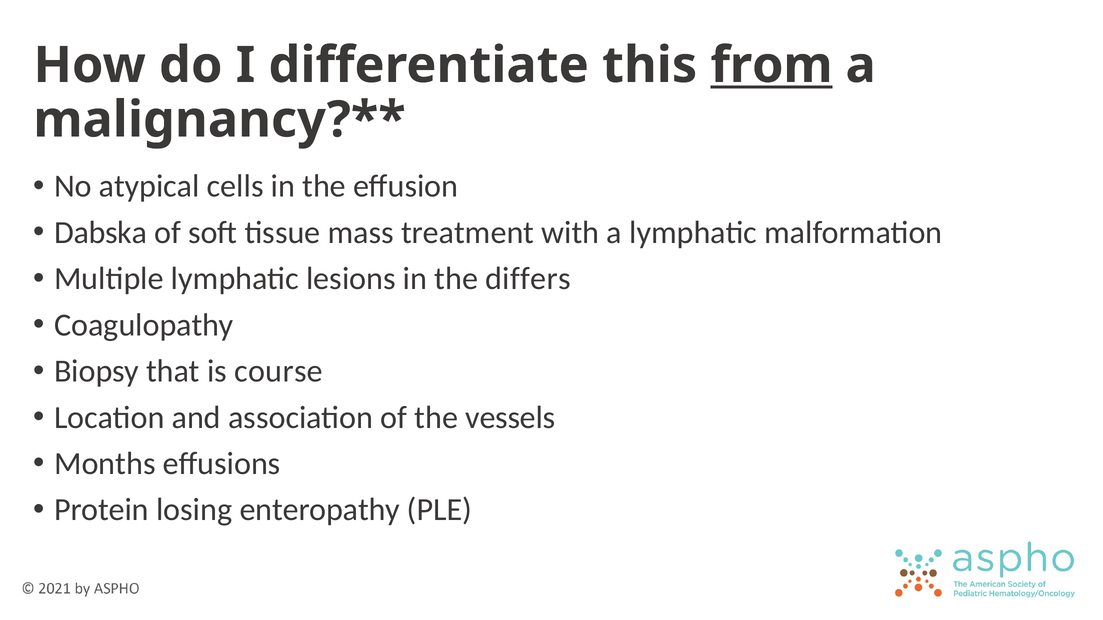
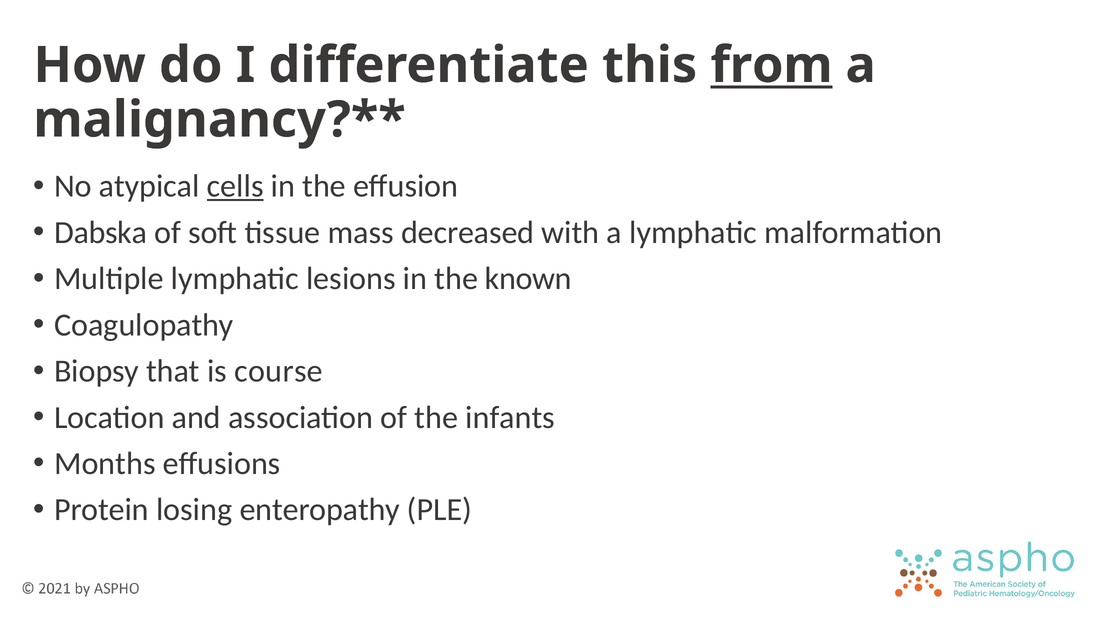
cells underline: none -> present (235, 186)
treatment: treatment -> decreased (468, 233)
differs: differs -> known (528, 279)
vessels: vessels -> infants (510, 418)
